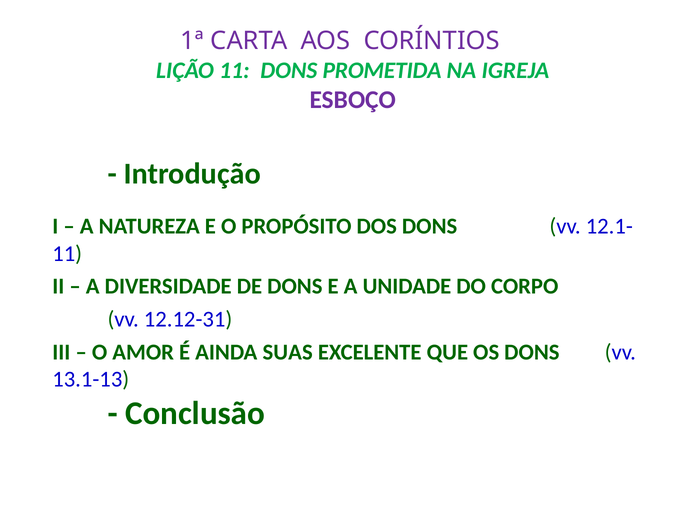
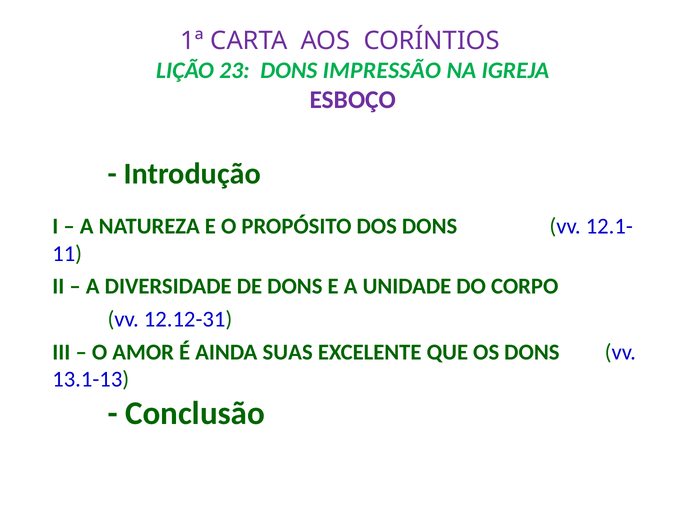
LIÇÃO 11: 11 -> 23 (234, 70)
PROMETIDA: PROMETIDA -> IMPRESSÃO (382, 70)
